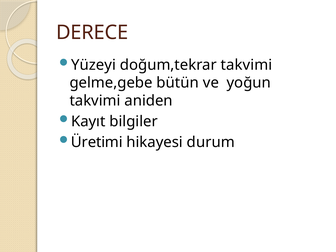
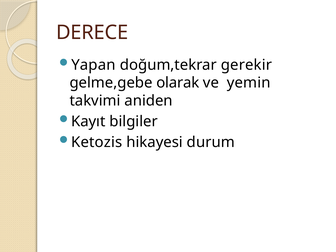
Yüzeyi: Yüzeyi -> Yapan (93, 65)
doğum,tekrar takvimi: takvimi -> gerekir (246, 65)
bütün: bütün -> olarak (178, 83)
yoğun: yoğun -> yemin (249, 83)
Üretimi: Üretimi -> Ketozis (97, 142)
